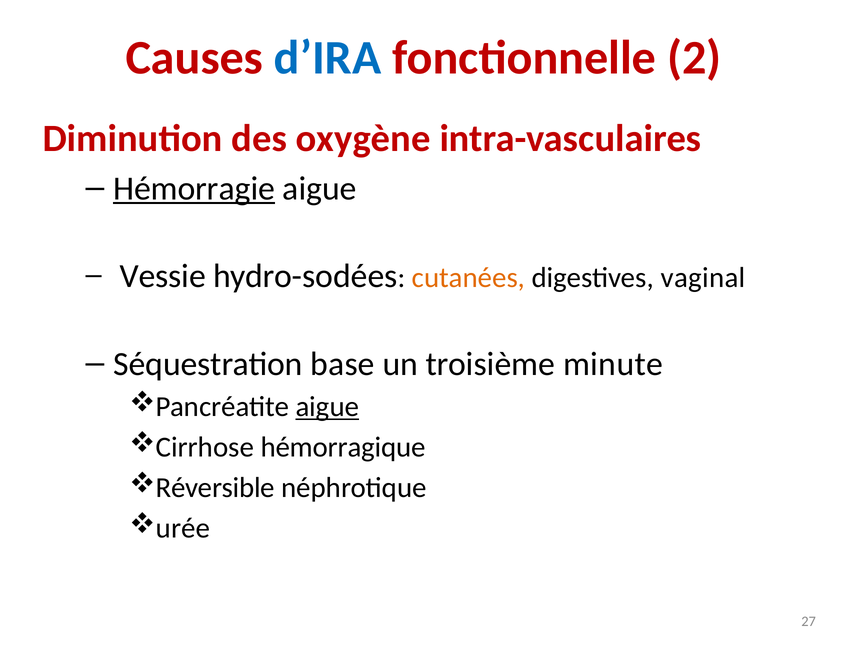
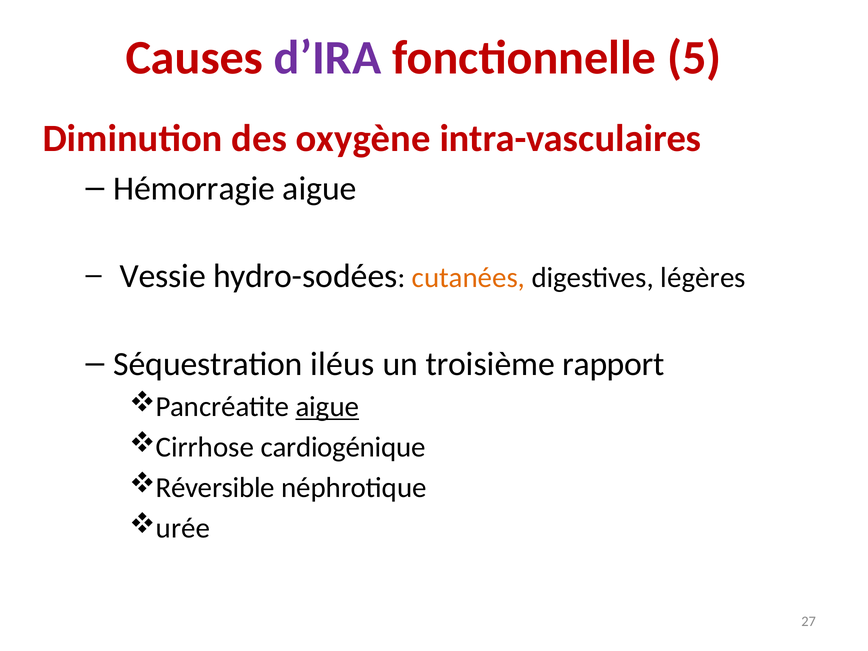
d’IRA colour: blue -> purple (328, 58)
2: 2 -> 5 (694, 58)
Hémorragie underline: present -> none (194, 188)
vaginal: vaginal -> légères (703, 278)
base: base -> iléus (342, 364)
minute: minute -> rapport (613, 364)
hémorragique: hémorragique -> cardiogénique (343, 447)
